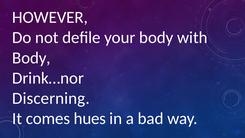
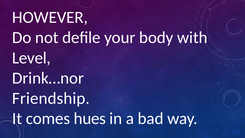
Body: Body -> Level (31, 58)
Discerning: Discerning -> Friendship (51, 98)
